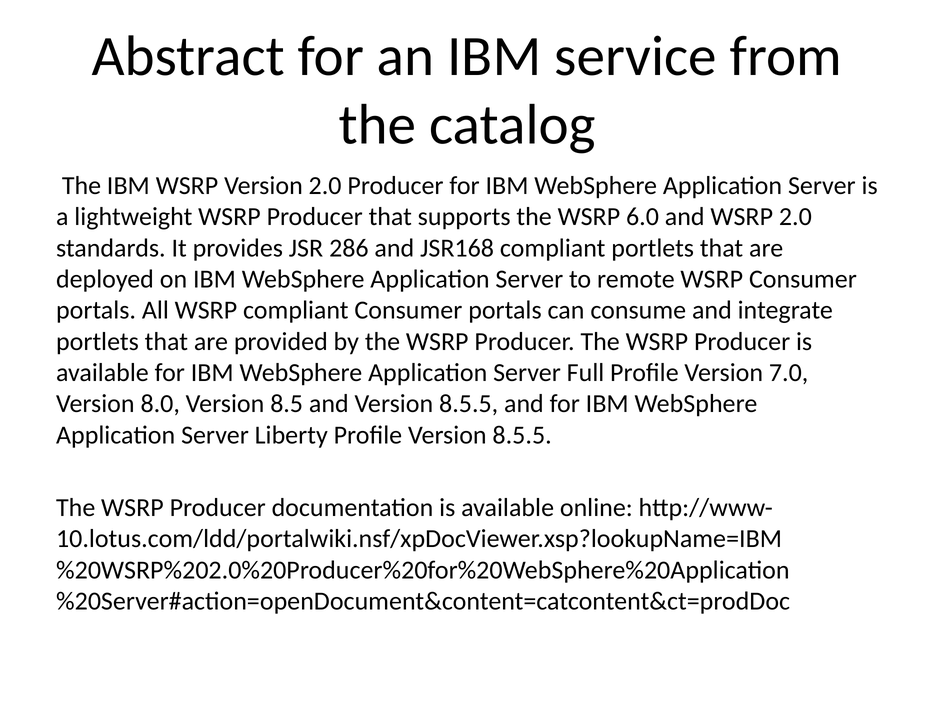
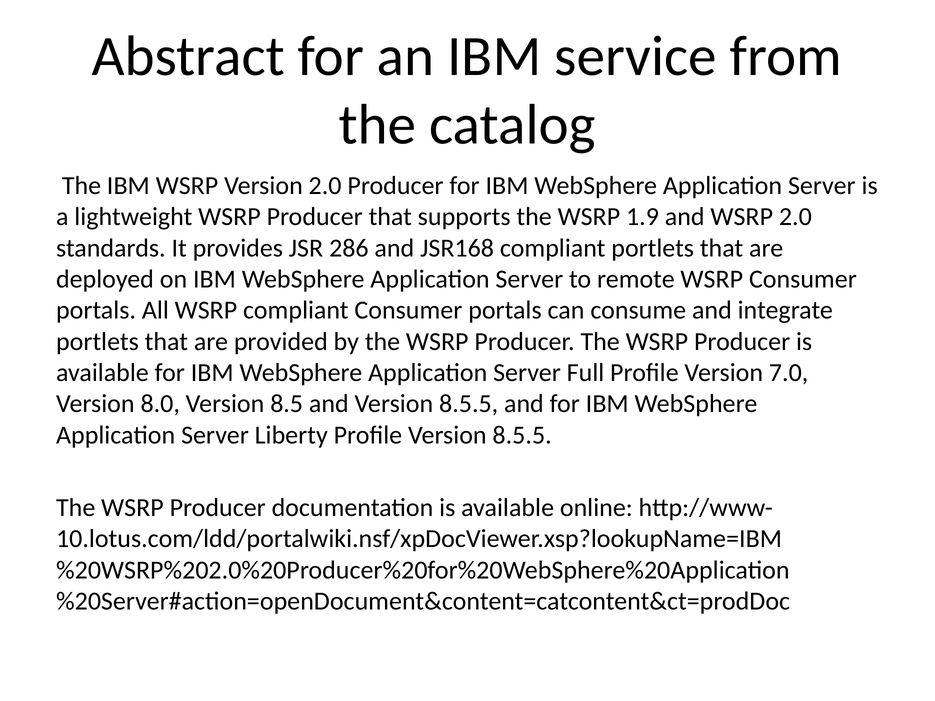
6.0: 6.0 -> 1.9 (643, 217)
